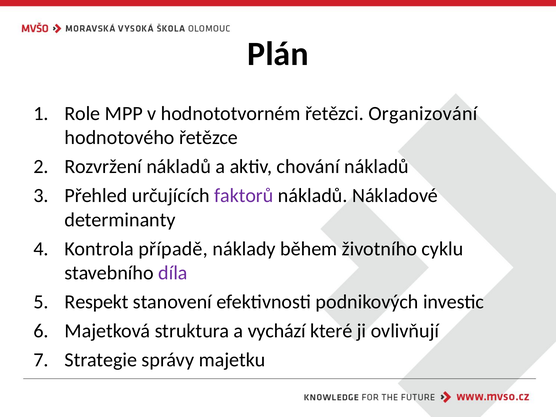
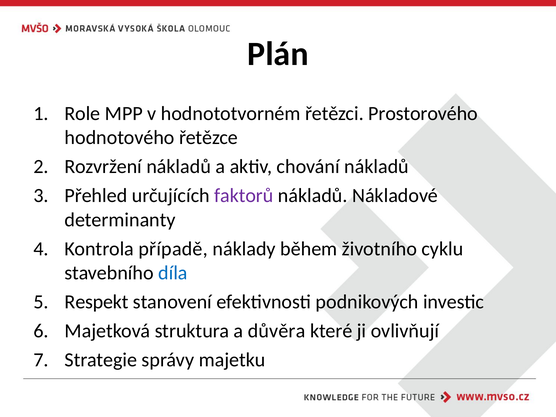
Organizování: Organizování -> Prostorového (423, 114)
díla colour: purple -> blue (173, 273)
vychází: vychází -> důvěra (277, 331)
